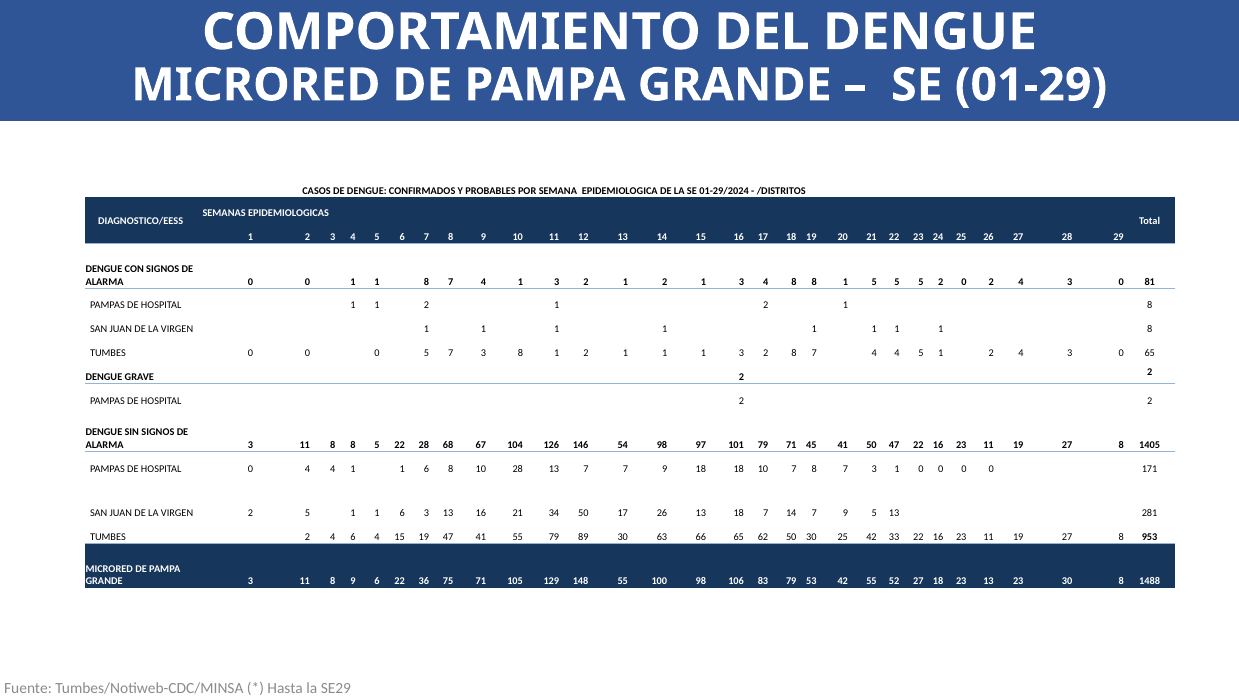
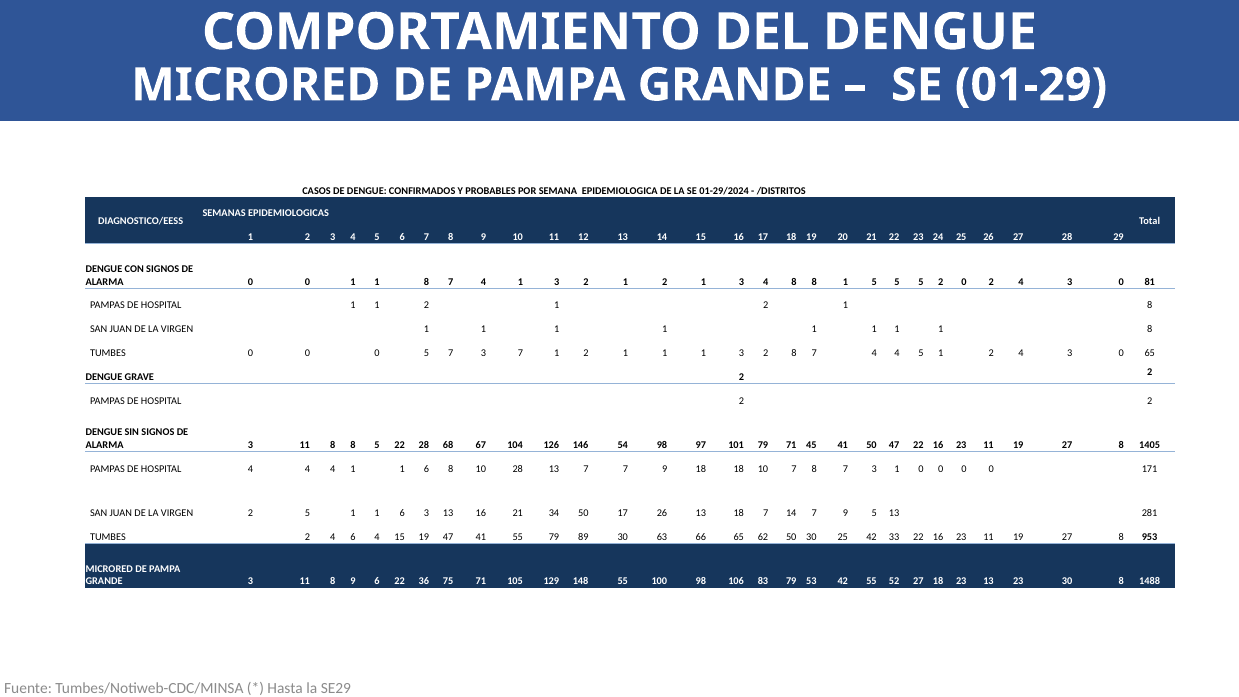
3 8: 8 -> 7 (520, 353)
HOSPITAL 0: 0 -> 4 (250, 469)
